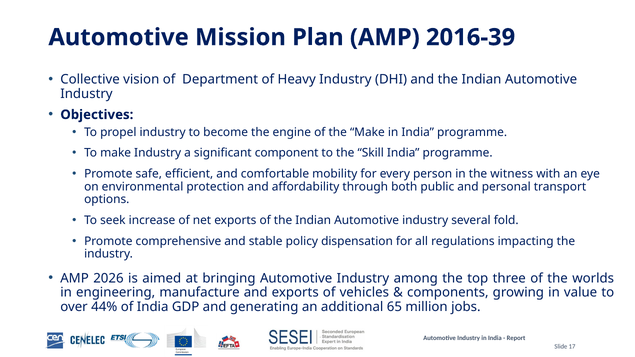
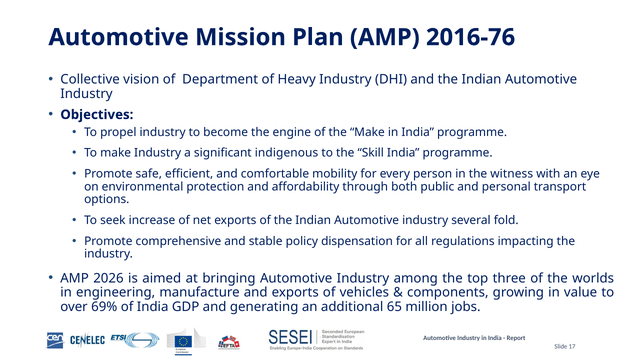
2016-39: 2016-39 -> 2016-76 (471, 37)
component: component -> indigenous (287, 153)
44%: 44% -> 69% (104, 307)
